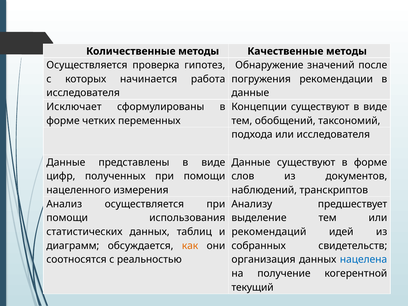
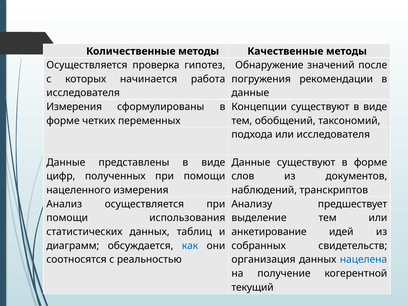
Исключает: Исключает -> Измерения (74, 107)
рекомендаций: рекомендаций -> анкетирование (269, 232)
как colour: orange -> blue (190, 246)
